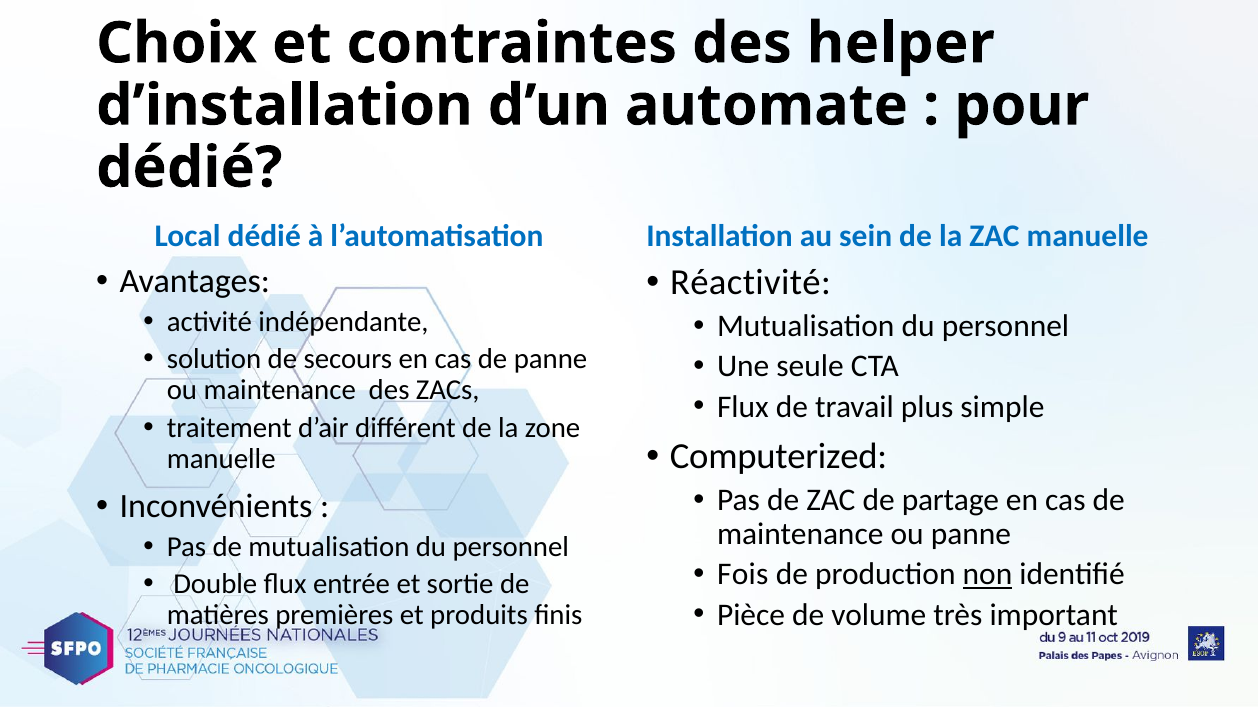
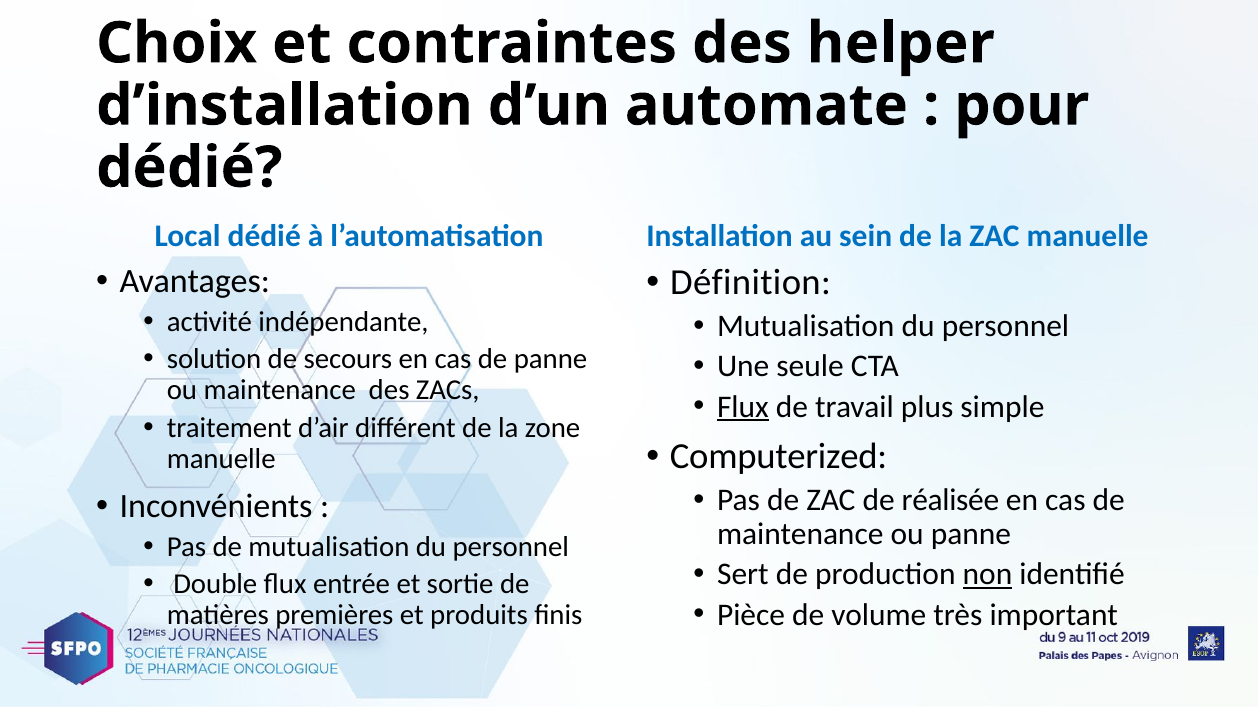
Réactivité: Réactivité -> Définition (750, 283)
Flux underline: none -> present (743, 407)
partage: partage -> réalisée (950, 500)
Fois: Fois -> Sert (743, 575)
